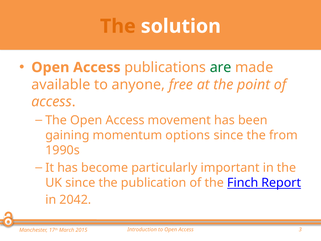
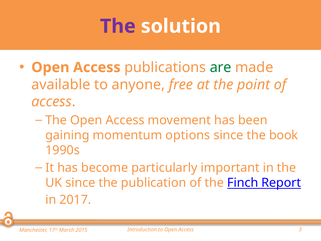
The colour: orange -> purple (118, 26)
from: from -> book (284, 135)
2042: 2042 -> 2017 (75, 199)
